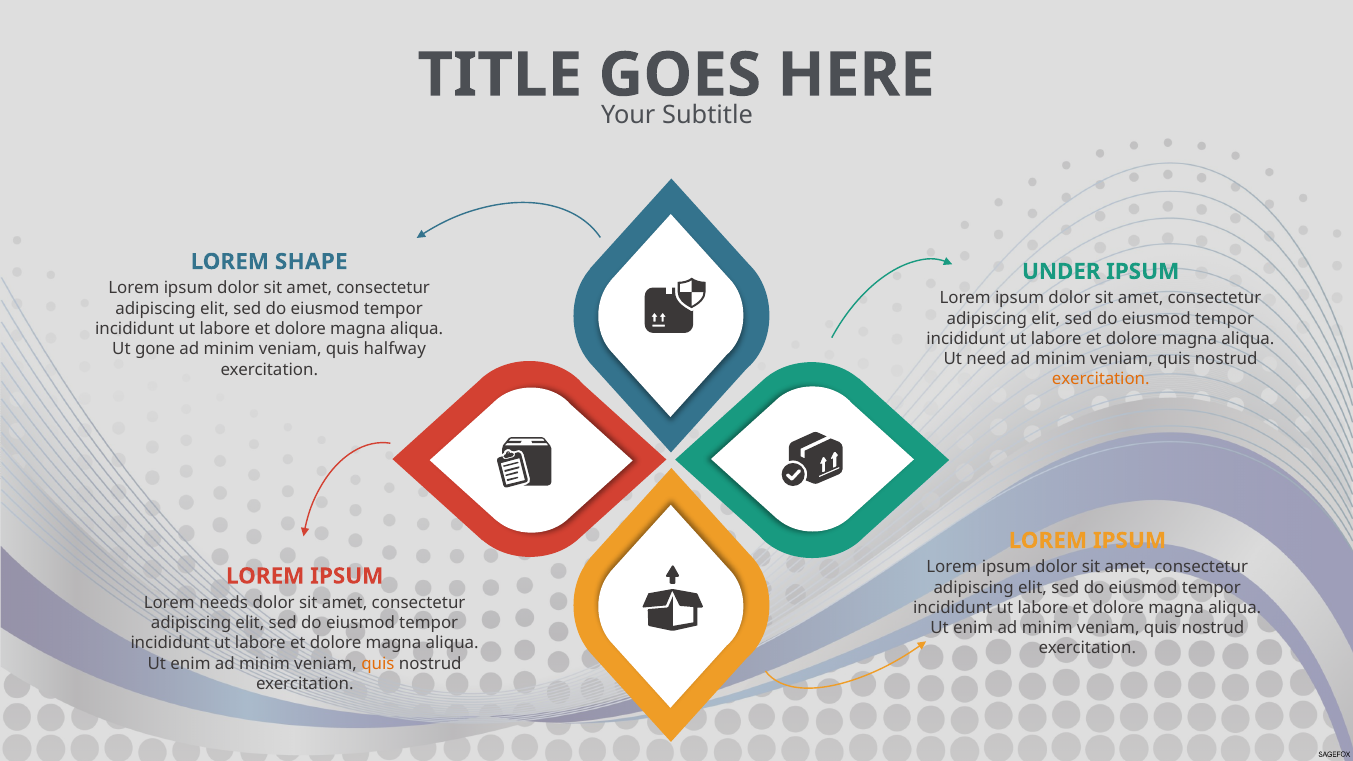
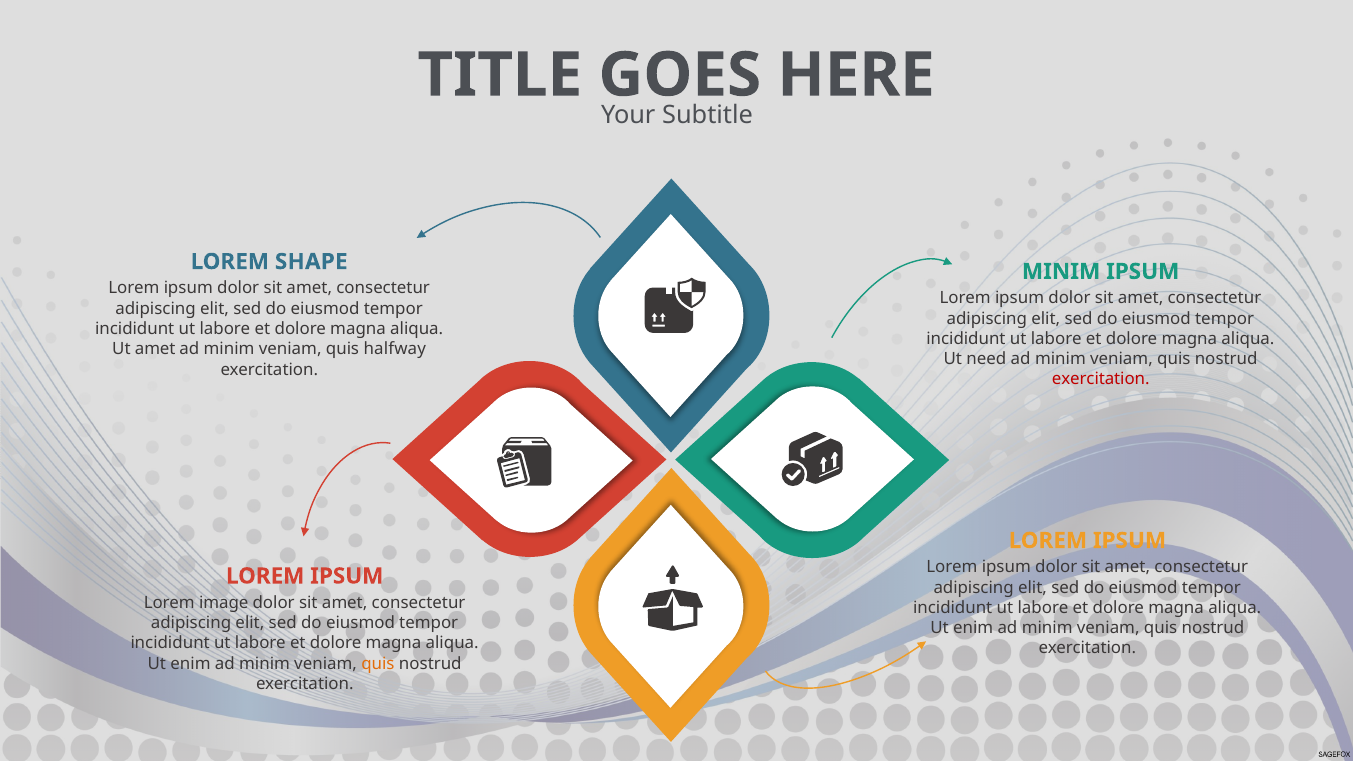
UNDER: UNDER -> MINIM (1061, 272)
Ut gone: gone -> amet (155, 349)
exercitation colour: orange -> red (1101, 379)
needs: needs -> image (224, 603)
